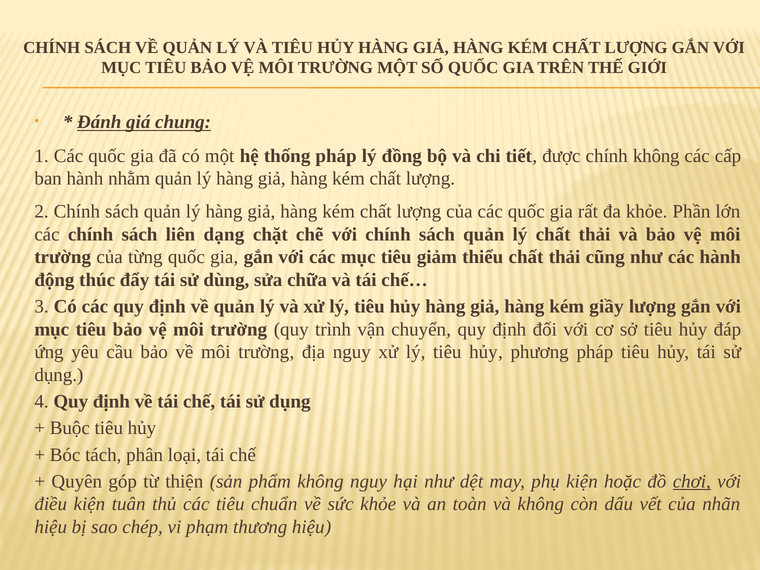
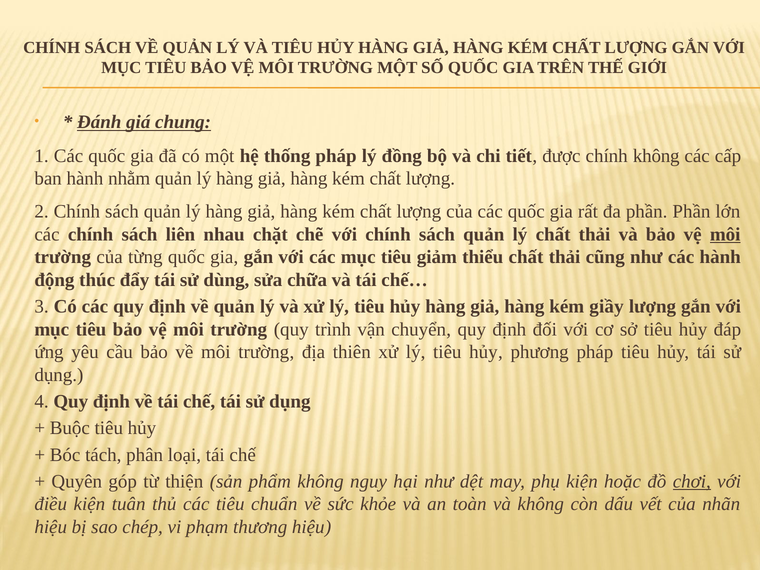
đa khỏe: khỏe -> phần (647, 212)
dạng: dạng -> nhau (224, 234)
môi underline: none -> present (725, 234)
địa nguy: nguy -> thiên (352, 352)
